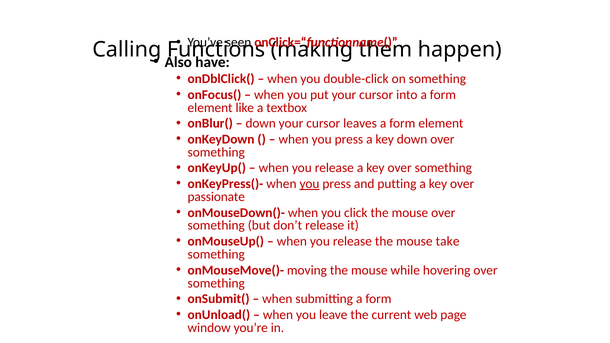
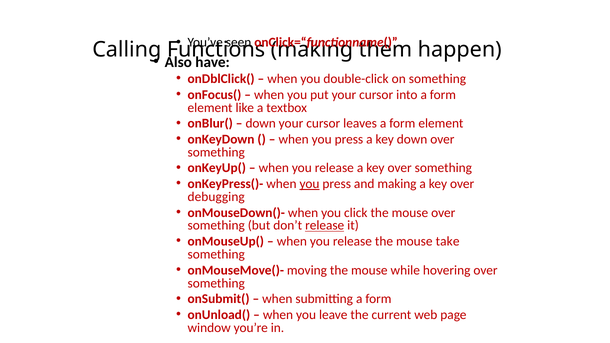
and putting: putting -> making (397, 184)
passionate: passionate -> debugging (216, 197)
release underline: none -> present (325, 226)
